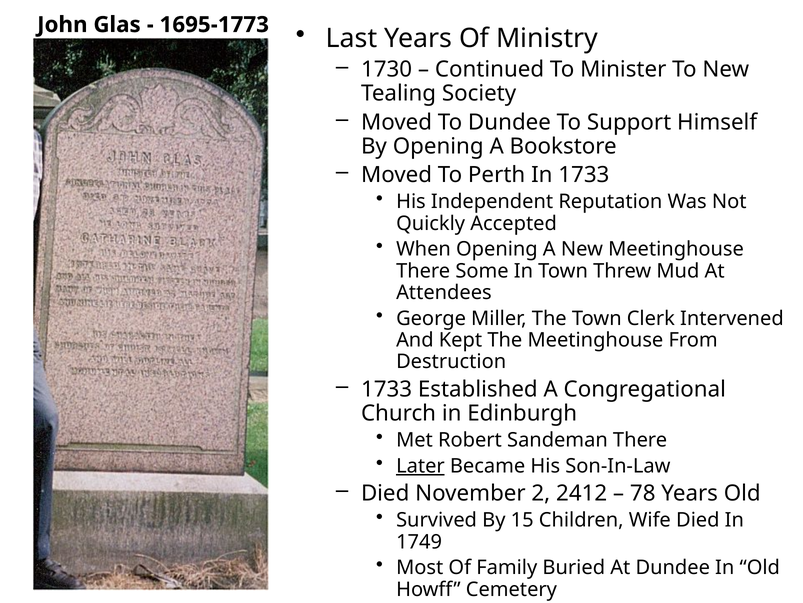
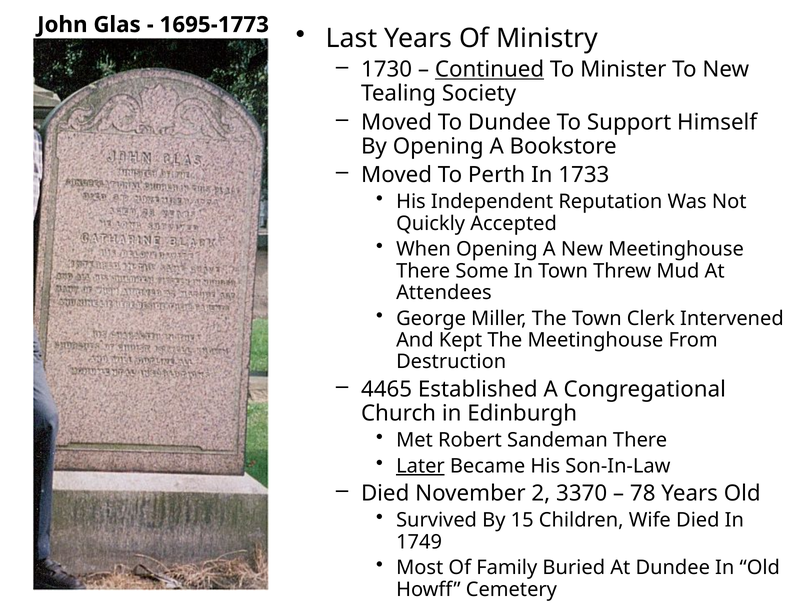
Continued underline: none -> present (490, 69)
1733: 1733 -> 4465 (387, 389)
2412: 2412 -> 3370 (582, 493)
